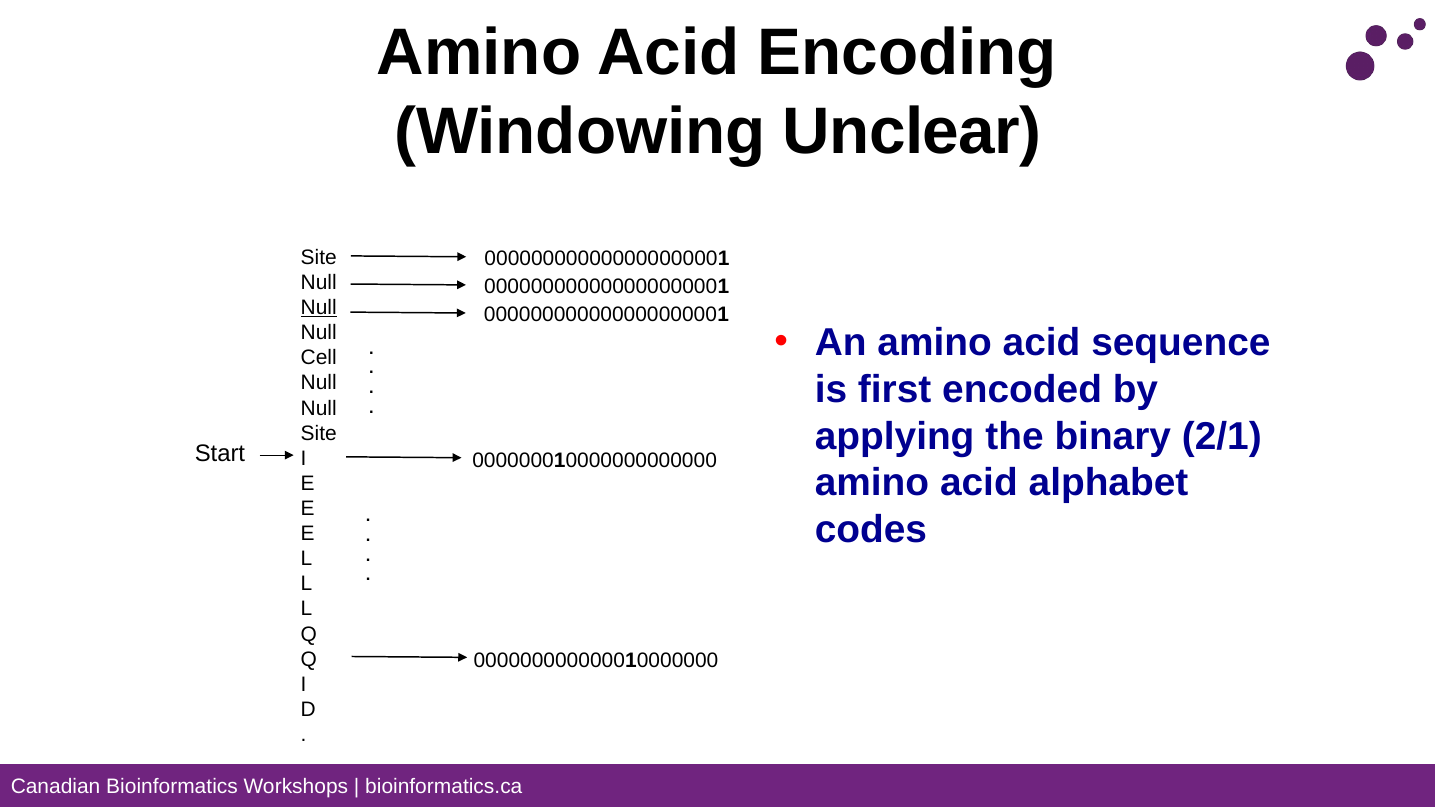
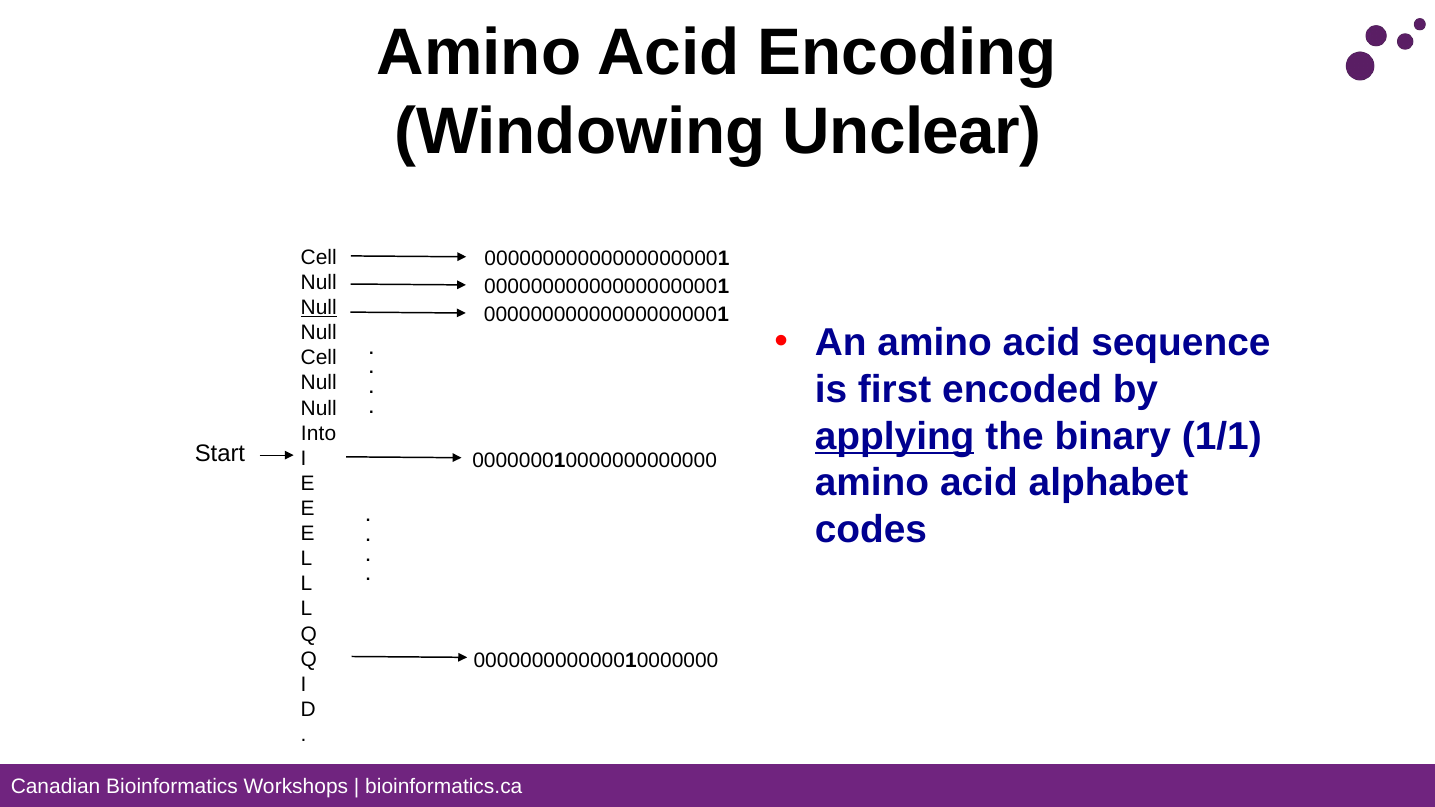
Site: Site -> Cell (319, 257)
applying underline: none -> present (895, 436)
2/1: 2/1 -> 1/1 (1222, 436)
Site: Site -> Into (319, 433)
